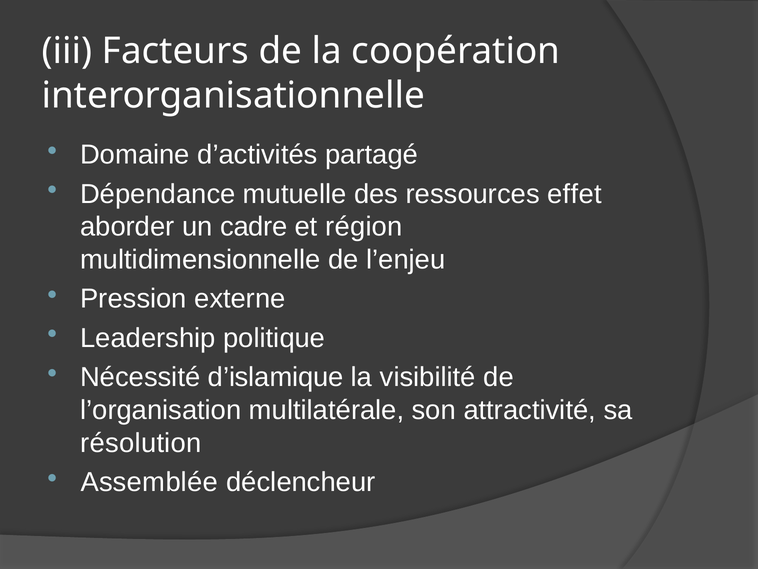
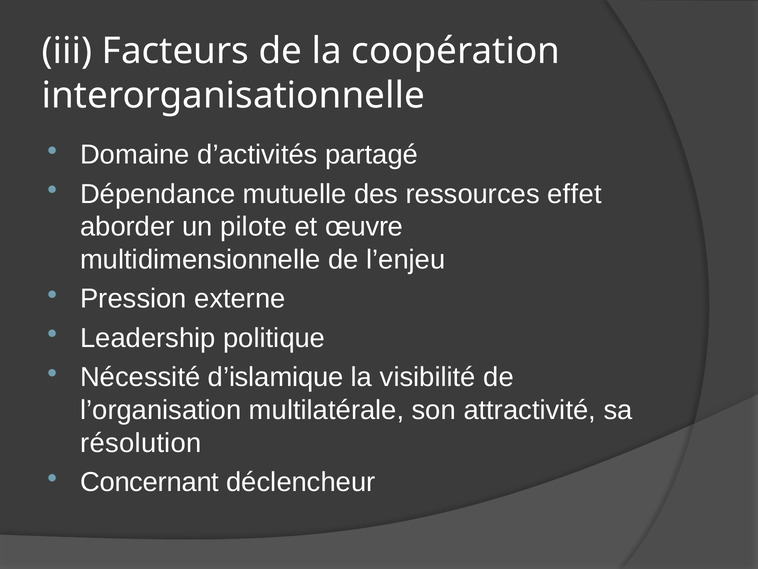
cadre: cadre -> pilote (254, 227)
région: région -> œuvre (364, 227)
Assemblée: Assemblée -> Concernant (150, 482)
